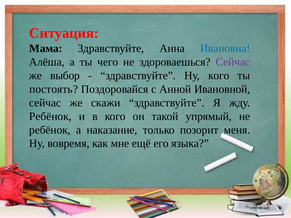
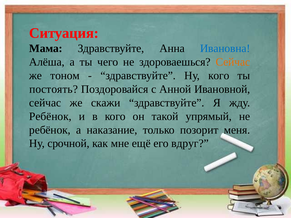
Сейчас colour: purple -> orange (233, 62)
выбор: выбор -> тоном (65, 76)
вовремя: вовремя -> срочной (69, 144)
языка: языка -> вдруг (190, 144)
